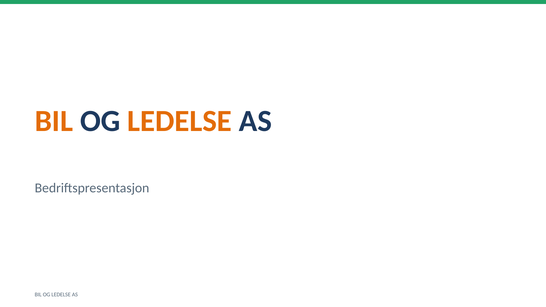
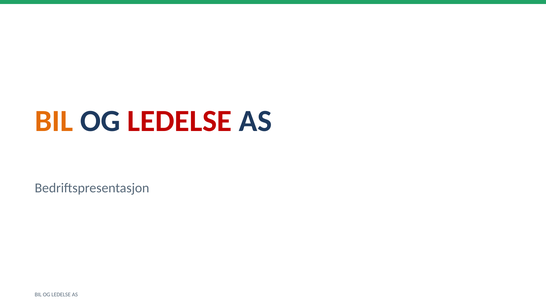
LEDELSE colour: orange -> red (180, 121)
